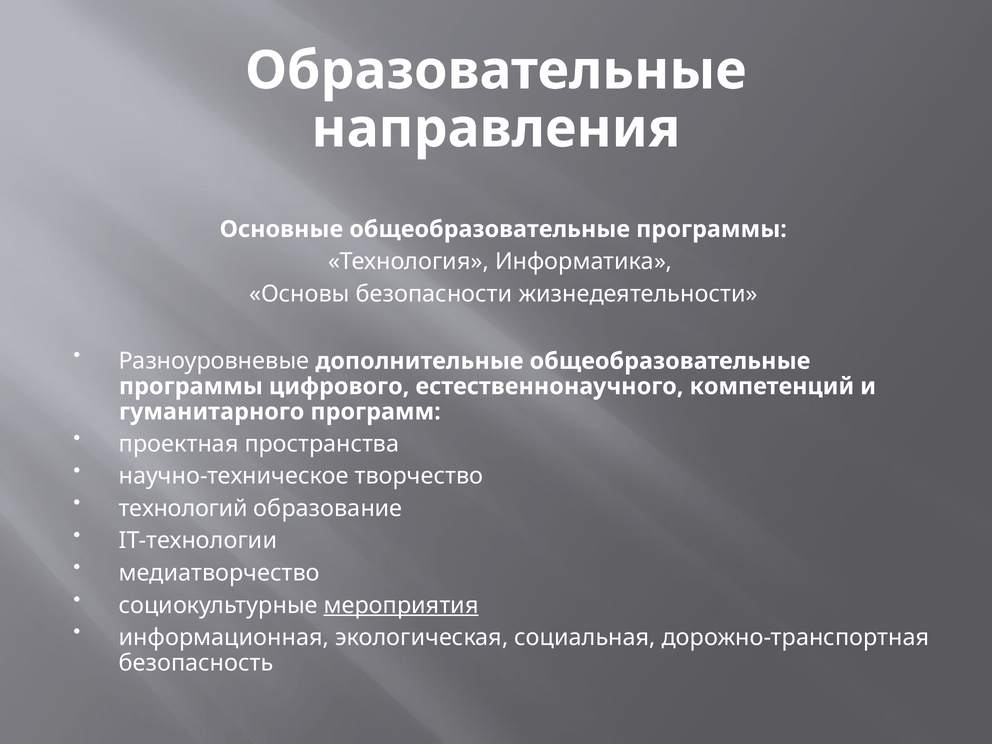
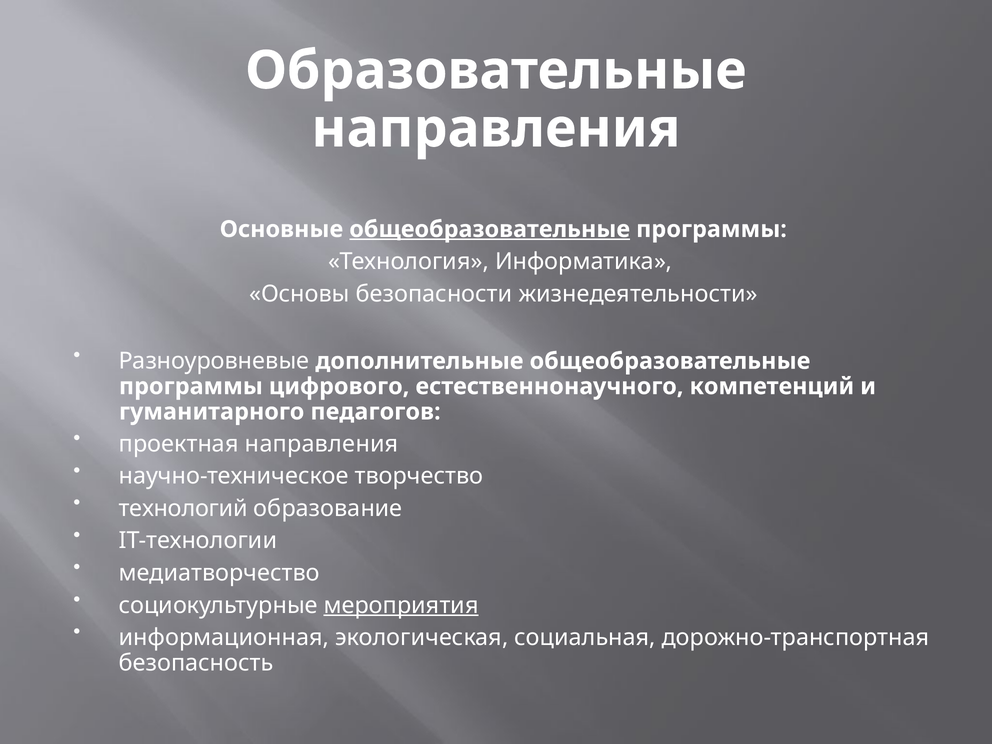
общеобразовательные underline: none -> present (490, 229)
программ: программ -> педагогов (376, 412)
проектная пространства: пространства -> направления (322, 444)
